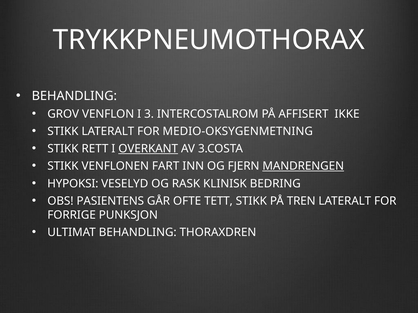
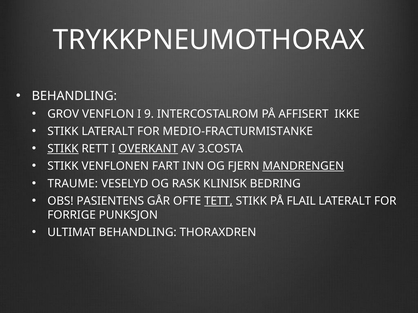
3: 3 -> 9 (149, 114)
MEDIO-OKSYGENMETNING: MEDIO-OKSYGENMETNING -> MEDIO-FRACTURMISTANKE (238, 132)
STIKK underline: none -> present (63, 149)
HYPOKSI: HYPOKSI -> TRAUME (73, 184)
TETT underline: none -> present (218, 201)
TREN: TREN -> FLAIL (301, 201)
